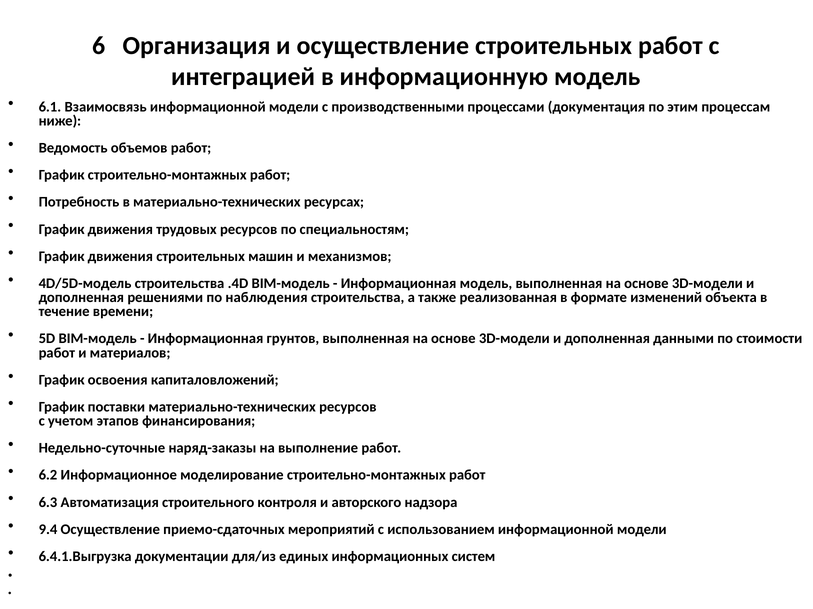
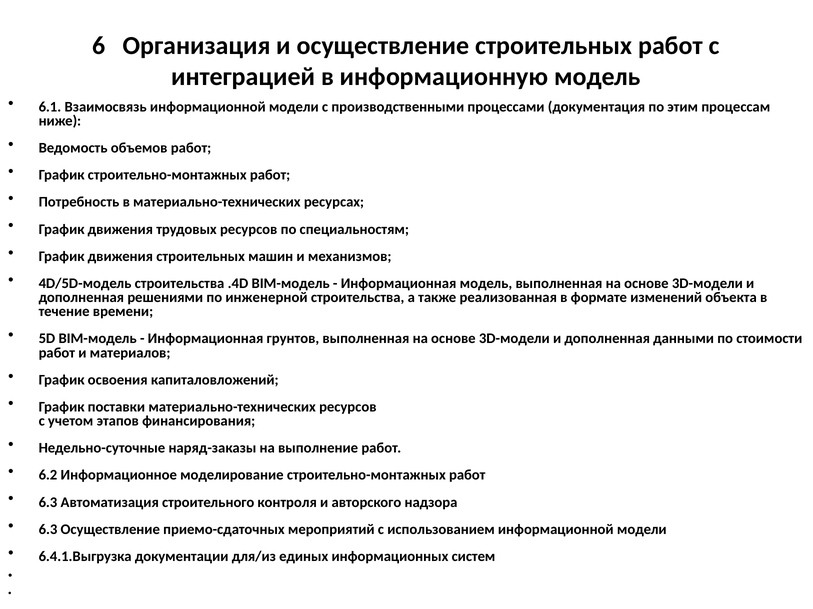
наблюдения: наблюдения -> инженерной (267, 298)
9.4: 9.4 -> 6.3 (48, 530)
